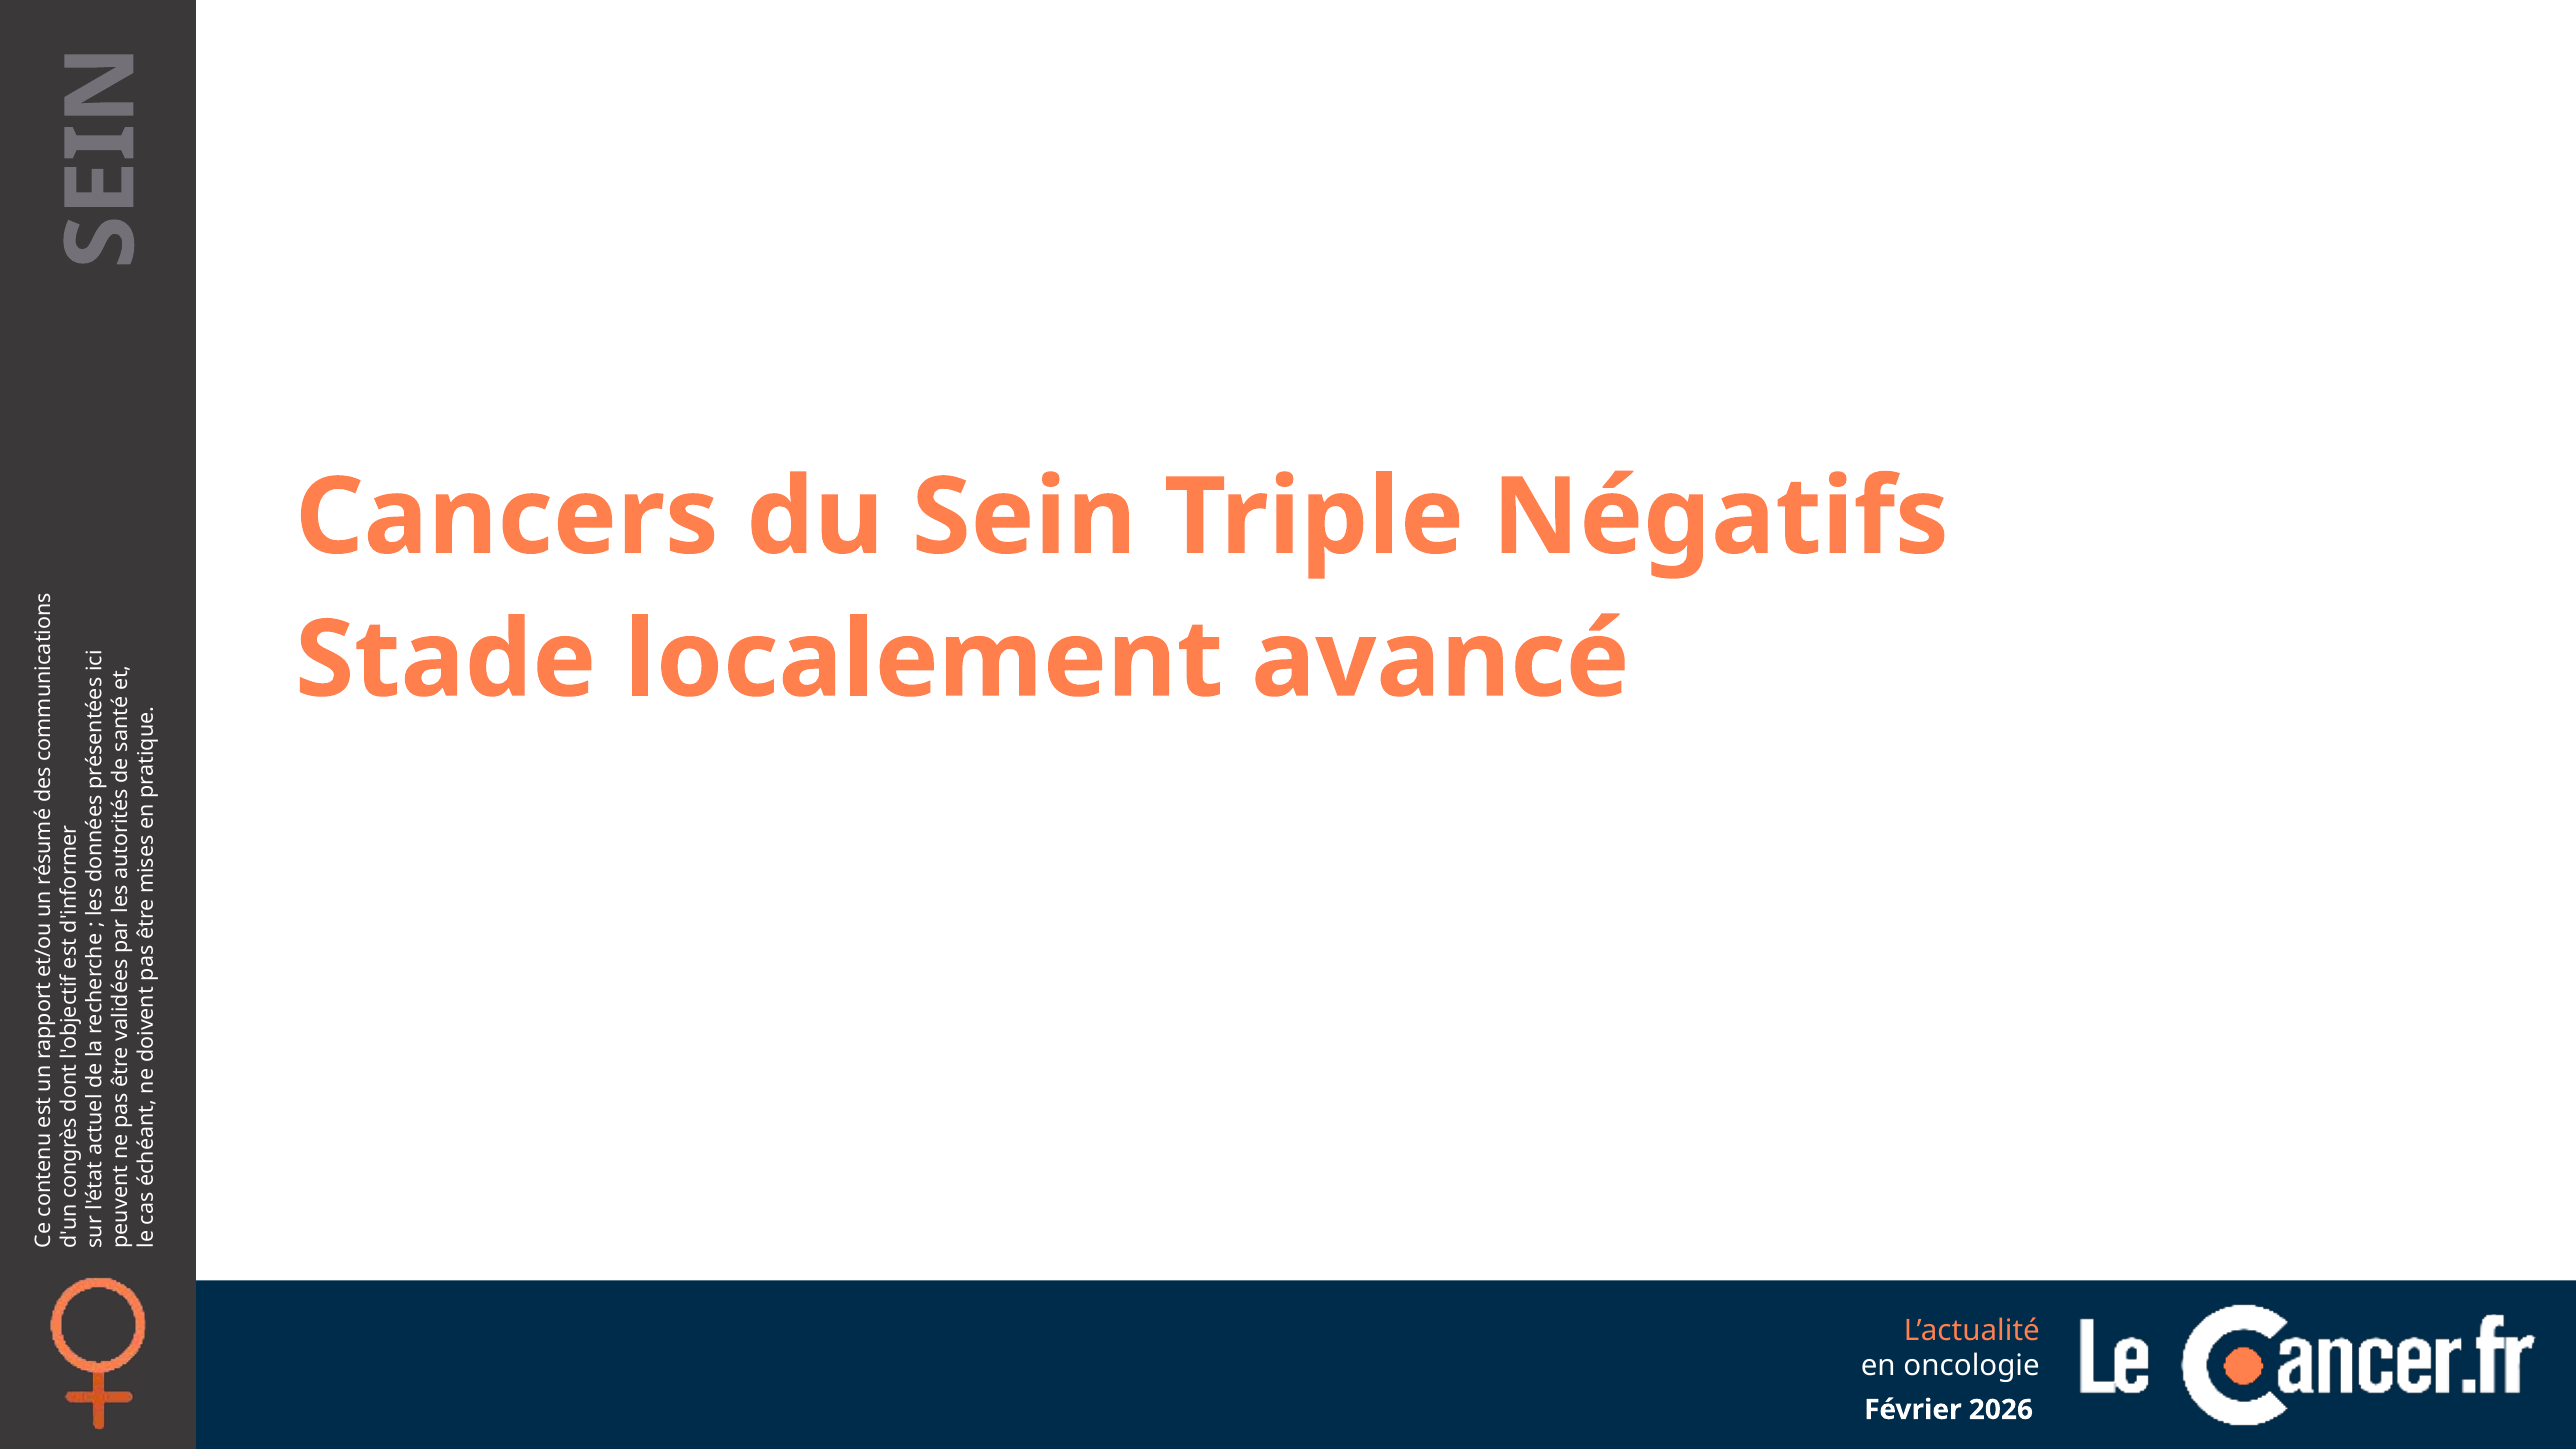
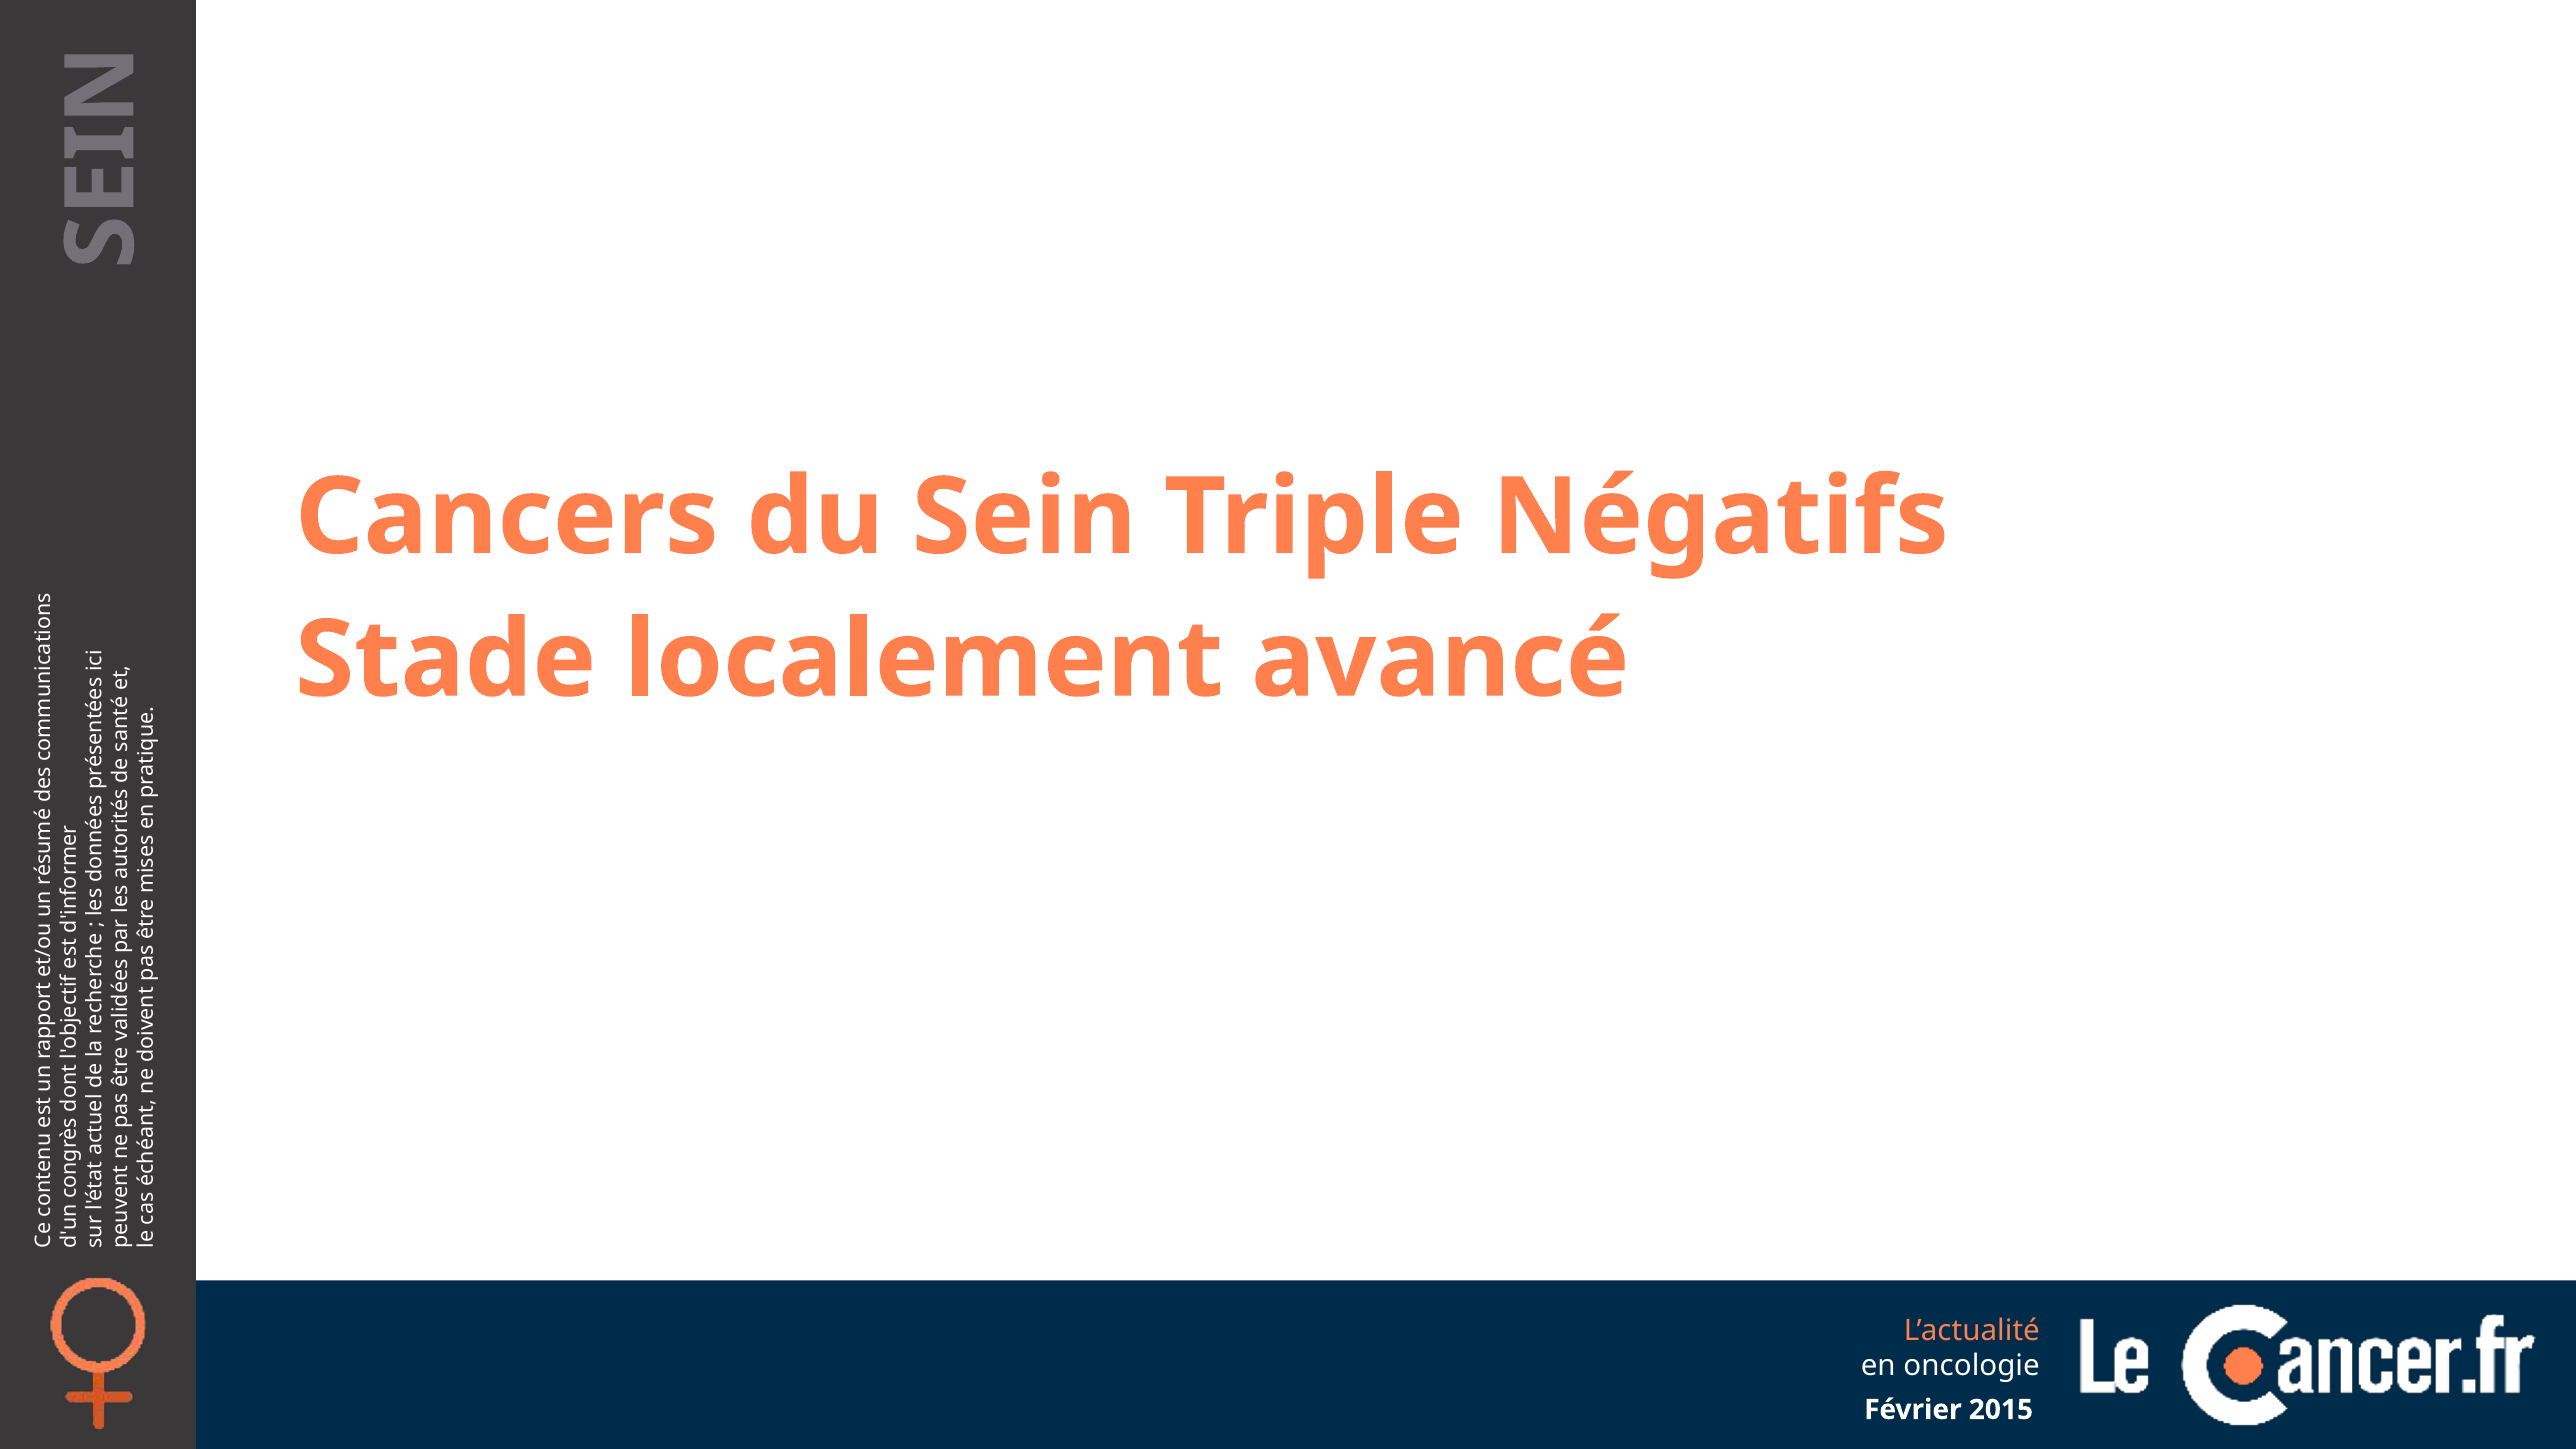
2026: 2026 -> 2015 (2001, 1410)
